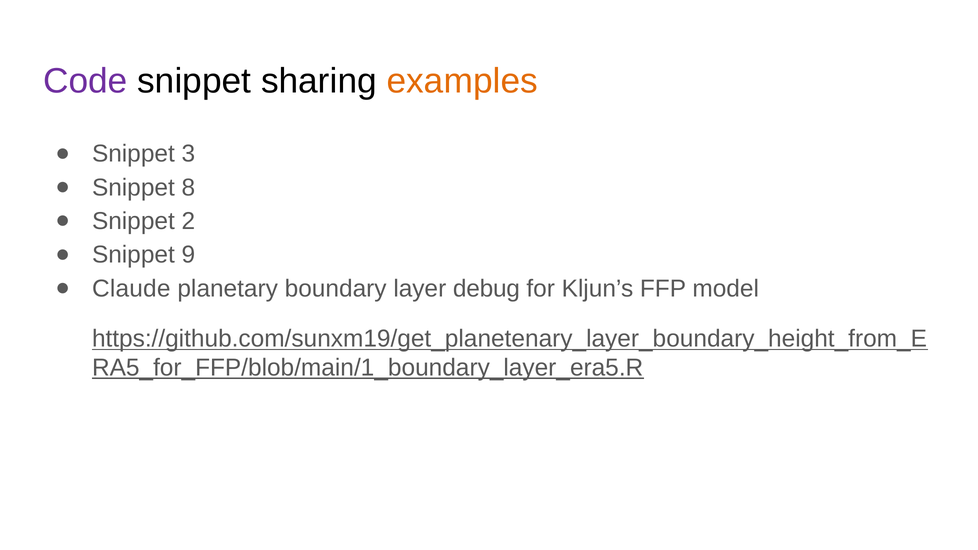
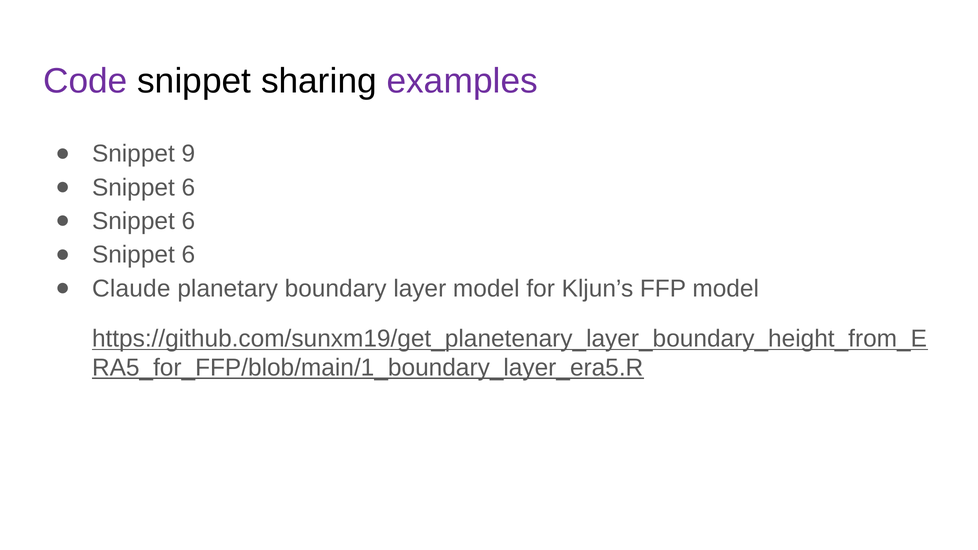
examples colour: orange -> purple (462, 81)
3: 3 -> 9 (188, 154)
8: 8 -> 6 (188, 188)
2: 2 -> 6 (188, 221)
9: 9 -> 6 (188, 255)
layer debug: debug -> model (486, 289)
